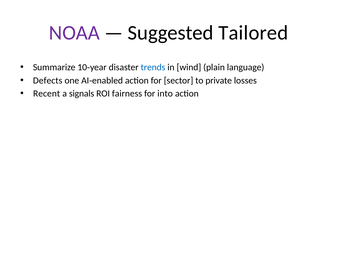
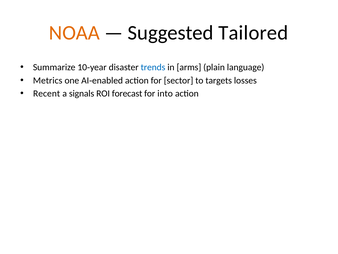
NOAA colour: purple -> orange (74, 33)
wind: wind -> arms (189, 67)
Defects: Defects -> Metrics (48, 80)
private: private -> targets (219, 80)
fairness: fairness -> forecast (127, 93)
